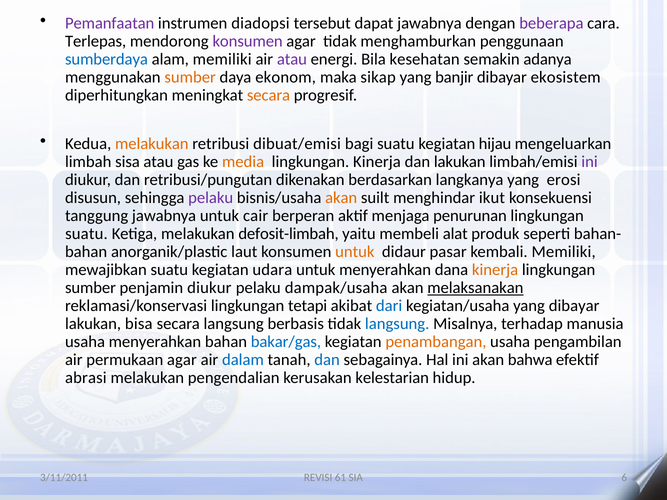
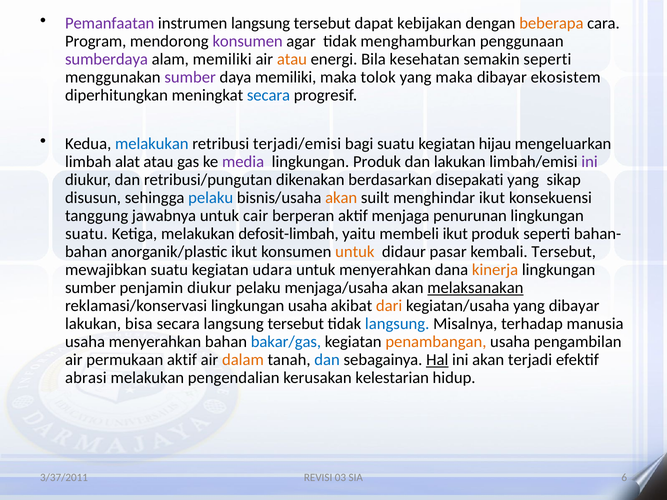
instrumen diadopsi: diadopsi -> langsung (261, 23)
dapat jawabnya: jawabnya -> kebijakan (429, 23)
beberapa colour: purple -> orange (551, 23)
Terlepas: Terlepas -> Program (96, 41)
sumberdaya colour: blue -> purple (107, 59)
atau colour: purple -> orange (292, 59)
semakin adanya: adanya -> seperti (547, 59)
sumber colour: orange -> purple (190, 77)
daya ekonom: ekonom -> memiliki (286, 77)
sikap: sikap -> tolok (378, 77)
yang banjir: banjir -> maka (454, 77)
secara colour: orange -> blue (269, 95)
melakukan colour: orange -> blue (152, 144)
dibuat/emisi: dibuat/emisi -> terjadi/emisi (297, 144)
sisa: sisa -> alat (128, 162)
media colour: orange -> purple (243, 162)
lingkungan Kinerja: Kinerja -> Produk (377, 162)
langkanya: langkanya -> disepakati (470, 180)
erosi: erosi -> sikap (564, 180)
pelaku colour: purple -> blue (211, 198)
membeli alat: alat -> ikut (455, 234)
anorganik/plastic laut: laut -> ikut (244, 252)
kembali Memiliki: Memiliki -> Tersebut (564, 252)
dampak/usaha: dampak/usaha -> menjaga/usaha (336, 288)
lingkungan tetapi: tetapi -> usaha (308, 306)
dari colour: blue -> orange (389, 306)
secara langsung berbasis: berbasis -> tersebut (296, 324)
permukaan agar: agar -> aktif (182, 360)
dalam colour: blue -> orange (243, 360)
Hal underline: none -> present (437, 360)
bahwa: bahwa -> terjadi (530, 360)
61: 61 -> 03 (340, 478)
3/11/2011: 3/11/2011 -> 3/37/2011 (64, 478)
